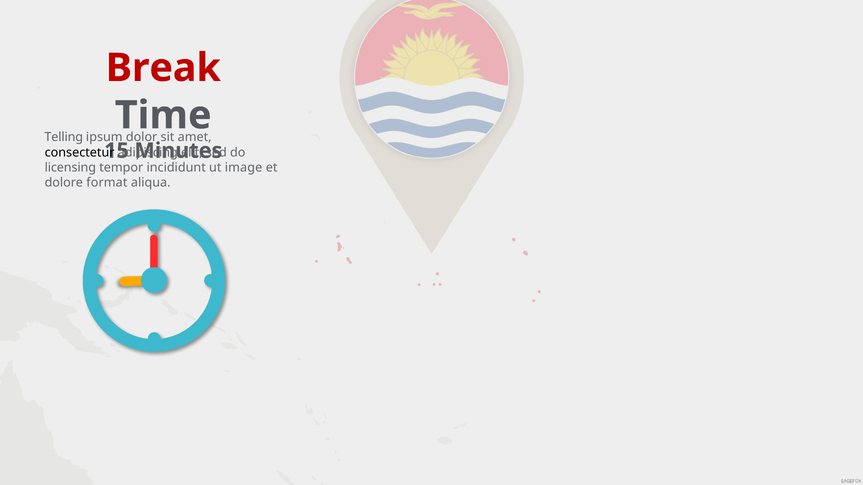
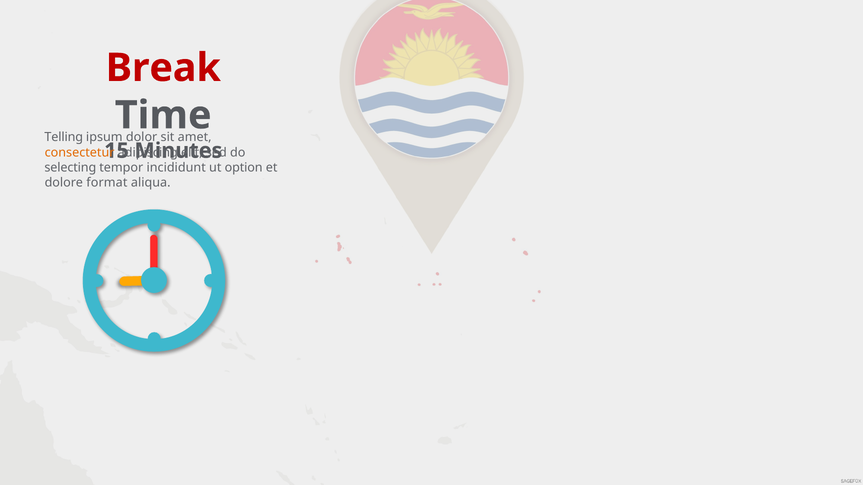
consectetur colour: black -> orange (80, 153)
licensing: licensing -> selecting (70, 168)
image: image -> option (244, 168)
